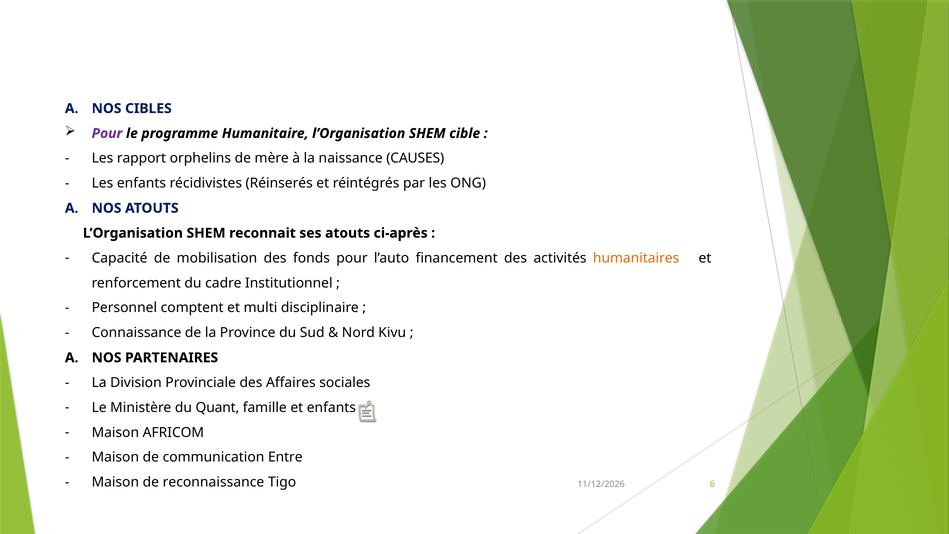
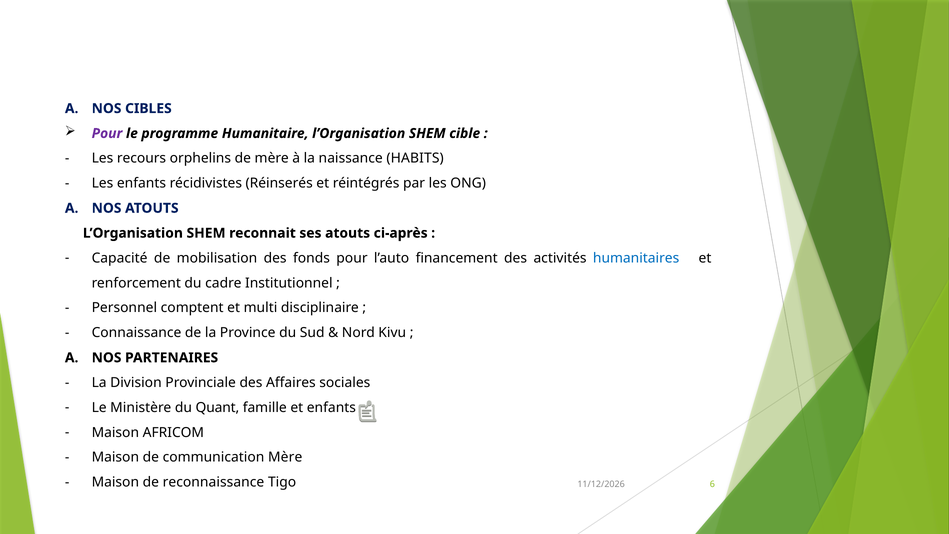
rapport: rapport -> recours (141, 158)
CAUSES: CAUSES -> HABITS (415, 158)
humanitaires colour: orange -> blue (636, 258)
communication Entre: Entre -> Mère (285, 457)
